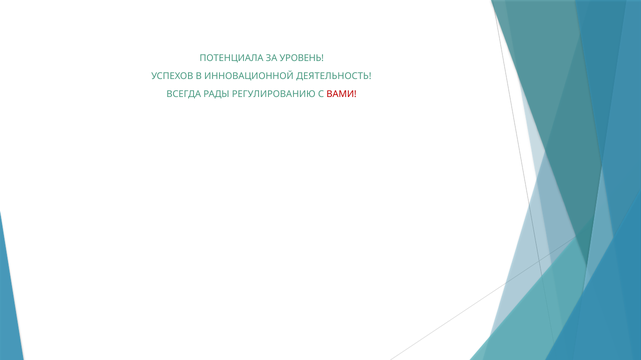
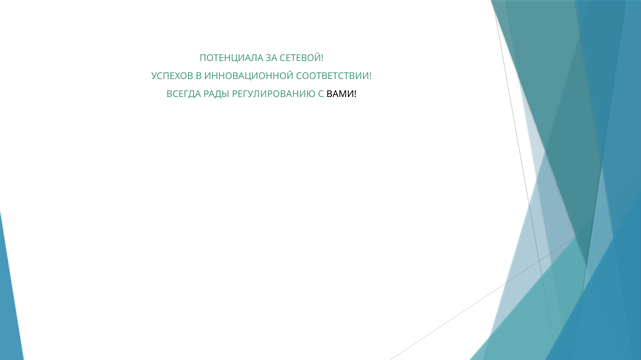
УРОВЕНЬ: УРОВЕНЬ -> СЕТЕВОЙ (302, 58)
ДЕЯТЕЛЬНОСТЬ: ДЕЯТЕЛЬНОСТЬ -> СООТВЕТСТВИИ (334, 76)
ВАМИ colour: red -> black (342, 94)
